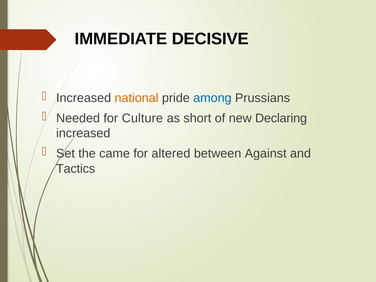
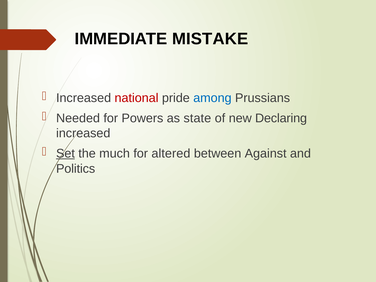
DECISIVE: DECISIVE -> MISTAKE (210, 39)
national colour: orange -> red (137, 98)
Culture: Culture -> Powers (142, 118)
short: short -> state (197, 118)
Set underline: none -> present (65, 154)
came: came -> much (115, 154)
Tactics: Tactics -> Politics (76, 169)
